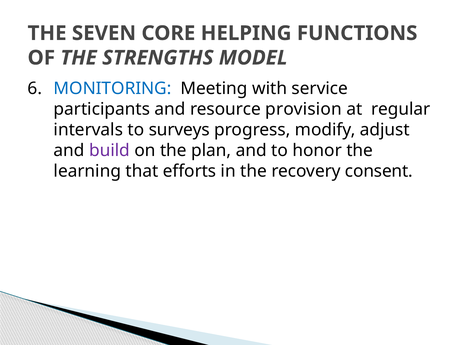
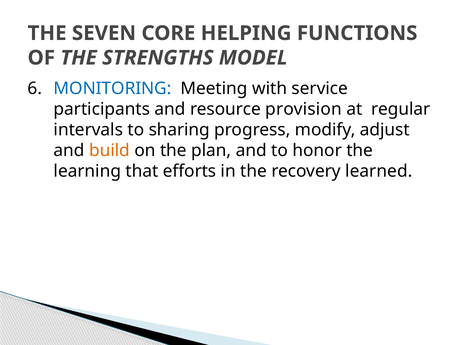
surveys: surveys -> sharing (179, 130)
build colour: purple -> orange (110, 151)
consent: consent -> learned (379, 172)
